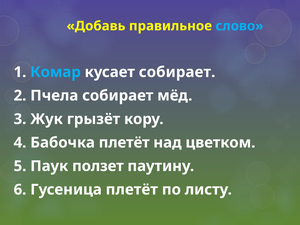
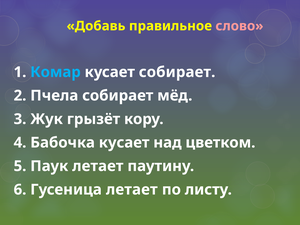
слово colour: light blue -> pink (239, 26)
Бабочка плетёт: плетёт -> кусает (124, 143)
Паук ползет: ползет -> летает (98, 166)
Гусеница плетёт: плетёт -> летает (132, 190)
